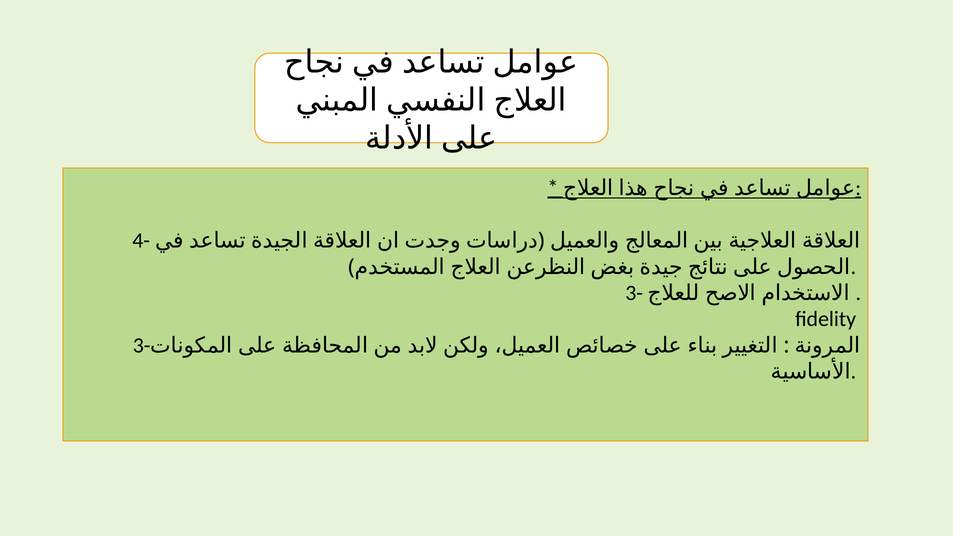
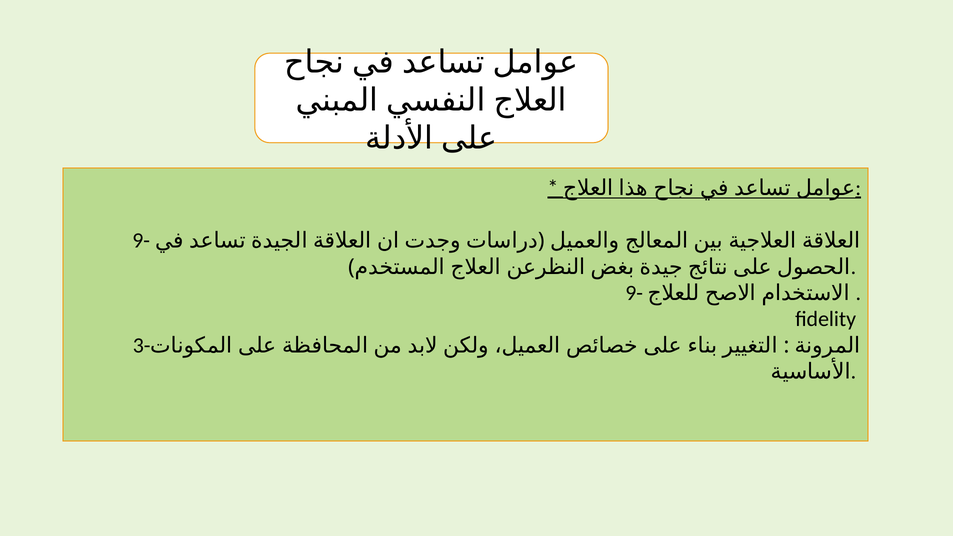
4-: 4- -> 9- (141, 241)
3-: 3- -> 9- (634, 293)
